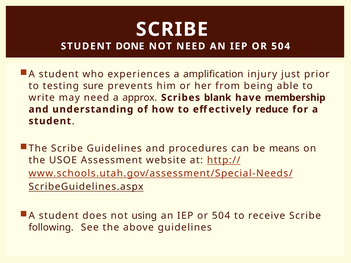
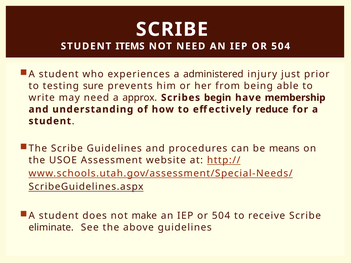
DONE: DONE -> ITEMS (130, 46)
amplification: amplification -> administered (213, 74)
blank: blank -> begin (218, 98)
using: using -> make (144, 216)
following: following -> eliminate (51, 228)
